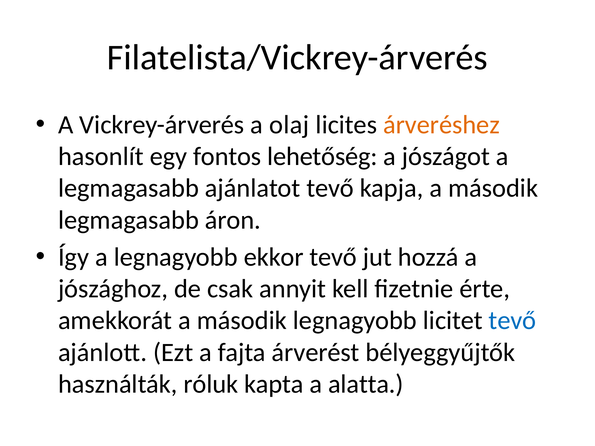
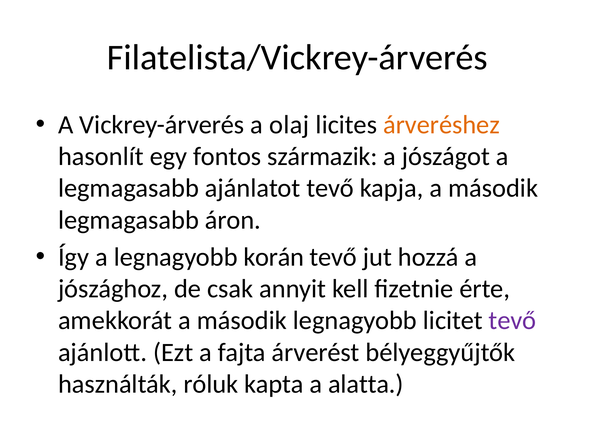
lehetőség: lehetőség -> származik (322, 157)
ekkor: ekkor -> korán (274, 257)
tevő colour: blue -> purple (512, 321)
